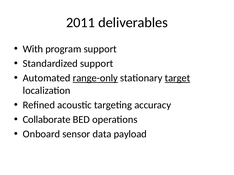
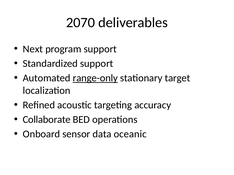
2011: 2011 -> 2070 (80, 23)
With: With -> Next (33, 49)
target underline: present -> none (177, 78)
payload: payload -> oceanic (130, 134)
